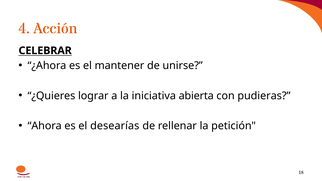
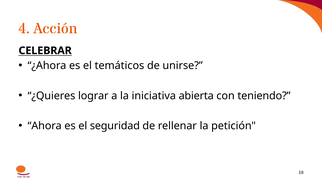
mantener: mantener -> temáticos (119, 66)
pudieras: pudieras -> teniendo (264, 96)
desearías: desearías -> seguridad (115, 126)
